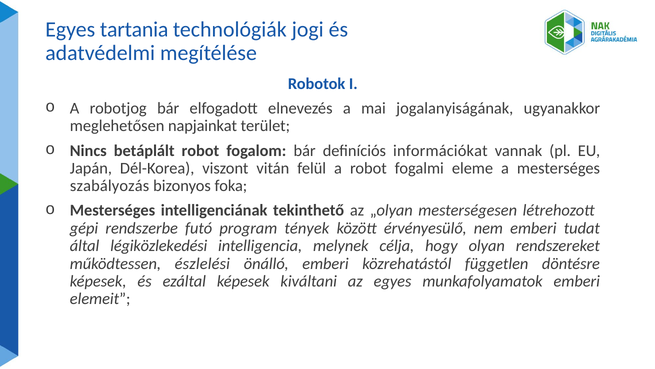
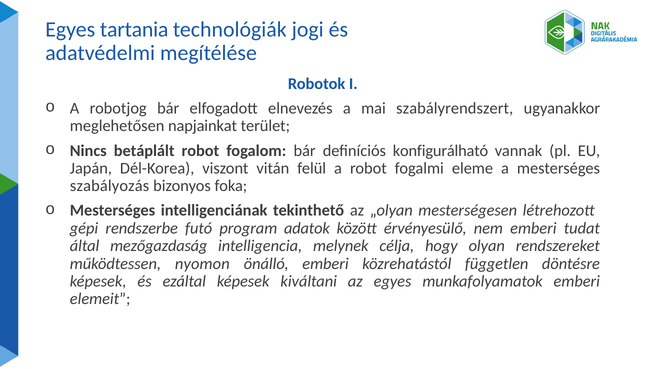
jogalanyiságának: jogalanyiságának -> szabályrendszert (455, 108)
információkat: információkat -> konfigurálható (441, 150)
tények: tények -> adatok (307, 228)
légiközlekedési: légiközlekedési -> mezőgazdaság (159, 246)
észlelési: észlelési -> nyomon (202, 263)
